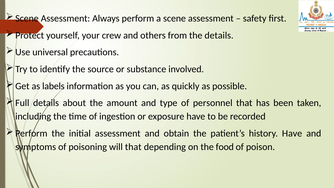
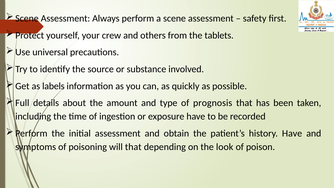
the details: details -> tablets (219, 35)
personnel: personnel -> prognosis (213, 103)
food: food -> look (225, 147)
